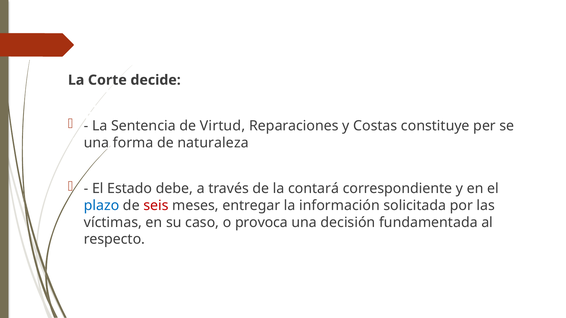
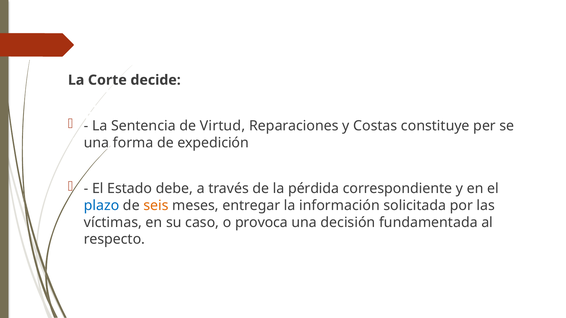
naturaleza: naturaleza -> expedición (213, 143)
contará: contará -> pérdida (314, 189)
seis colour: red -> orange (156, 206)
